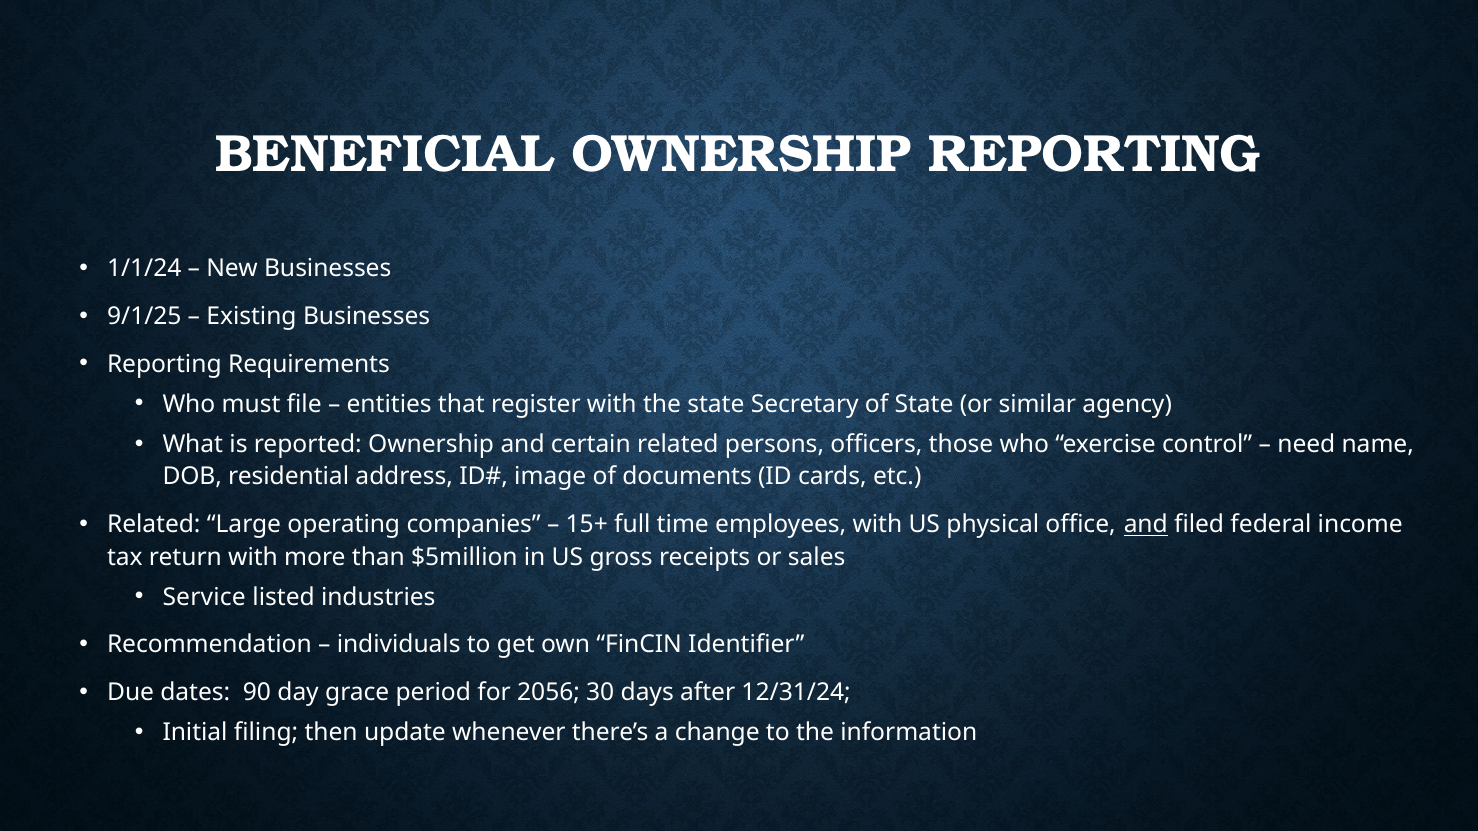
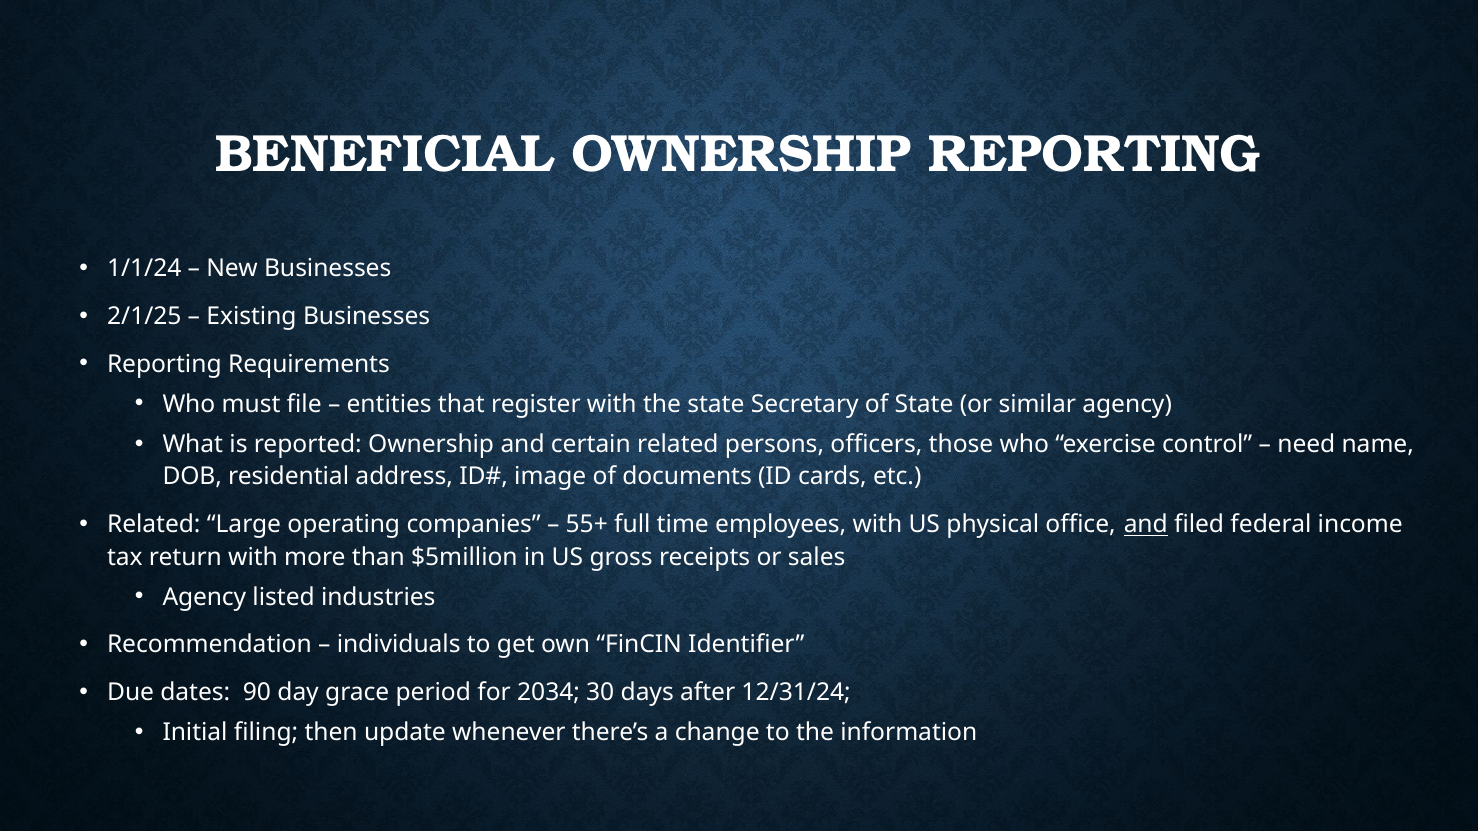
9/1/25: 9/1/25 -> 2/1/25 (144, 316)
15+: 15+ -> 55+ (587, 525)
Service: Service -> Agency (204, 597)
2056: 2056 -> 2034 (549, 693)
